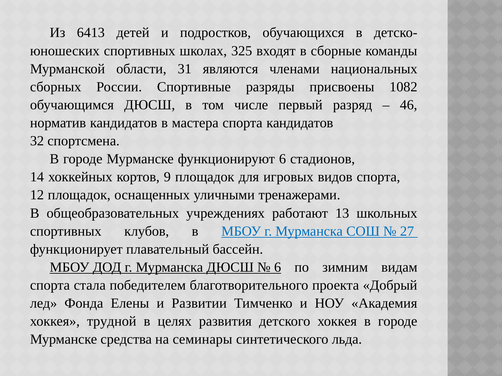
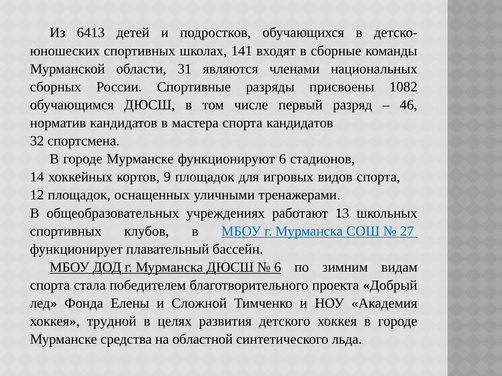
325: 325 -> 141 (242, 51)
Развитии: Развитии -> Сложной (199, 304)
семинары: семинары -> областной (203, 340)
